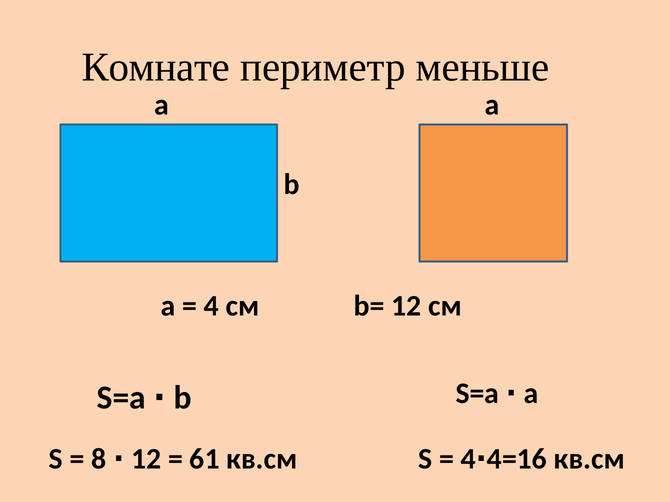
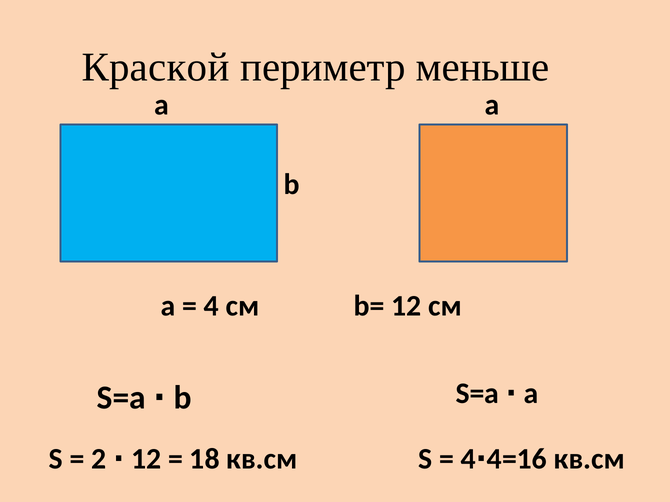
Комнате: Комнате -> Краской (156, 67)
8: 8 -> 2 (99, 459)
61: 61 -> 18 (205, 459)
